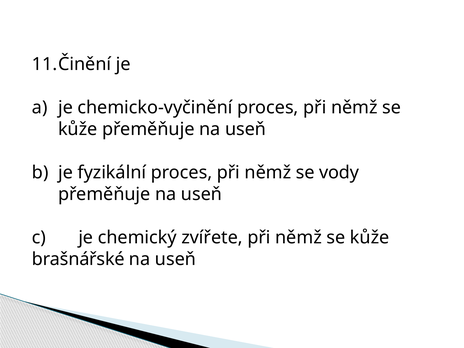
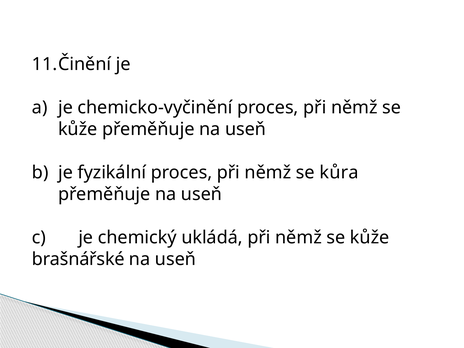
vody: vody -> kůra (339, 172)
zvířete: zvířete -> ukládá (212, 237)
